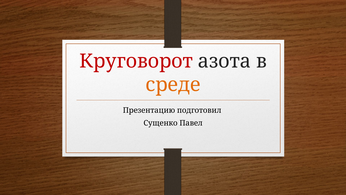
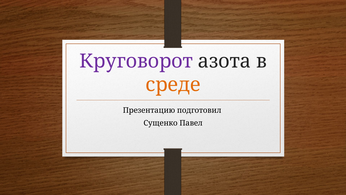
Круговорот colour: red -> purple (136, 61)
